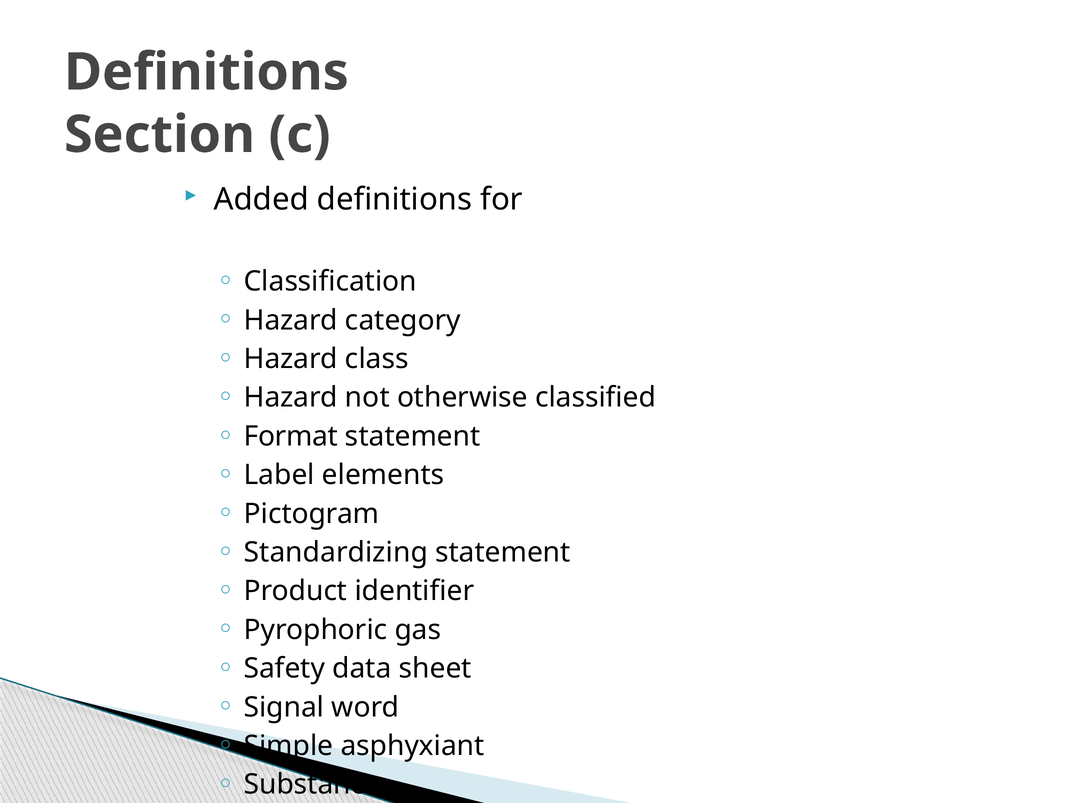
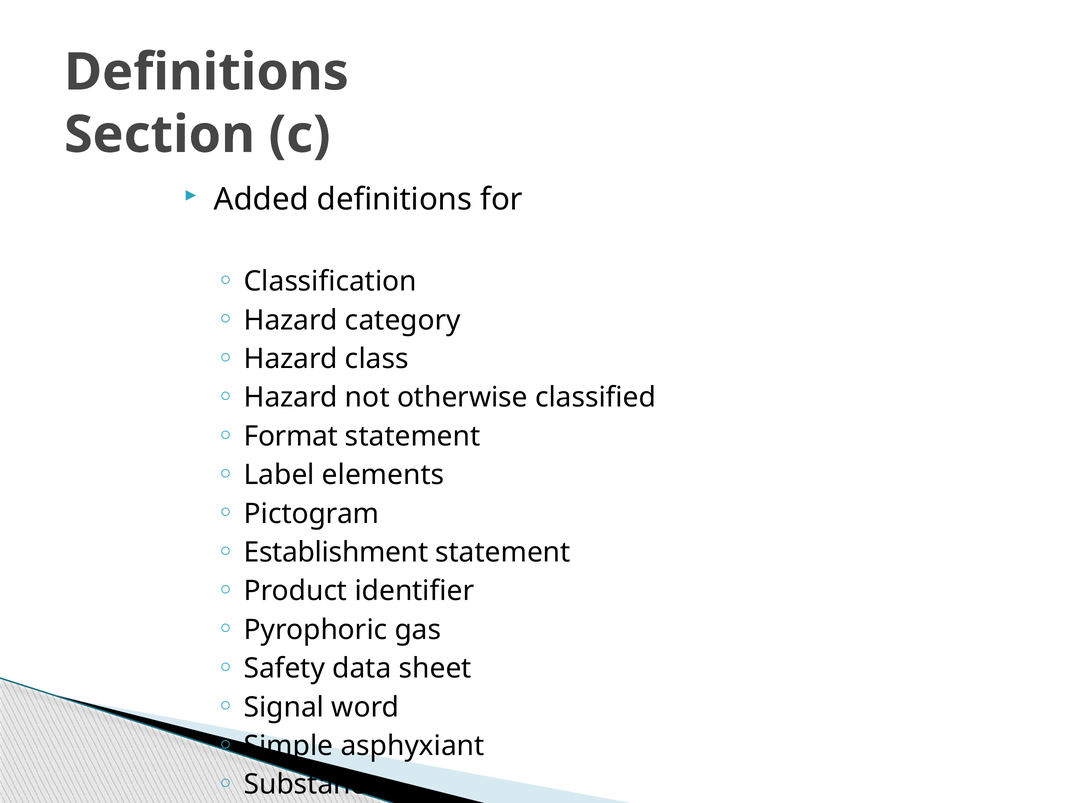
Standardizing: Standardizing -> Establishment (336, 552)
